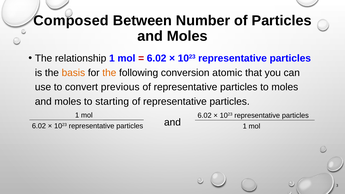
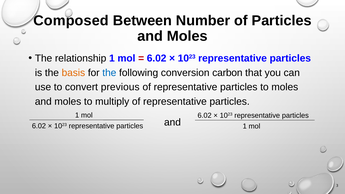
the colour: orange -> blue (109, 73)
atomic: atomic -> carbon (227, 73)
starting: starting -> multiply (112, 102)
